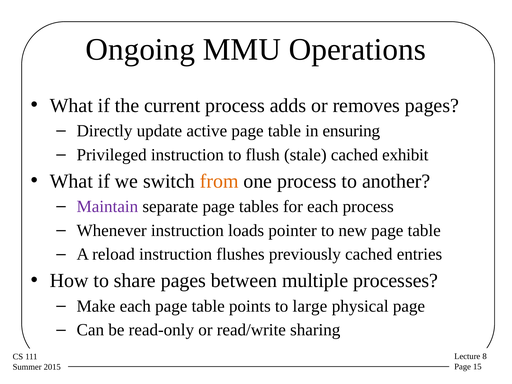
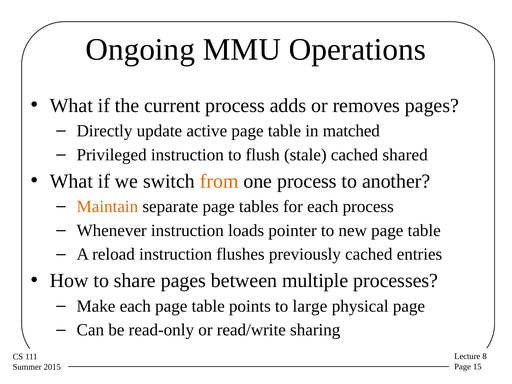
ensuring: ensuring -> matched (351, 131)
exhibit: exhibit -> shared (405, 155)
Maintain colour: purple -> orange (107, 207)
